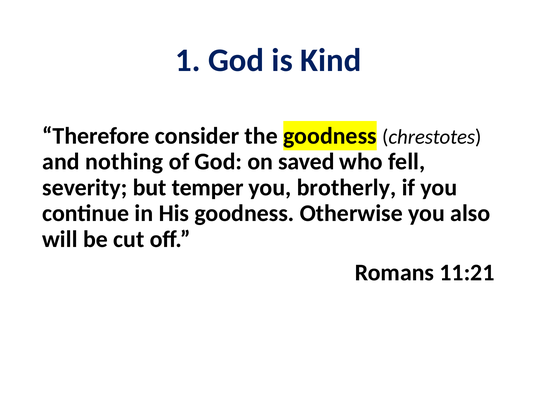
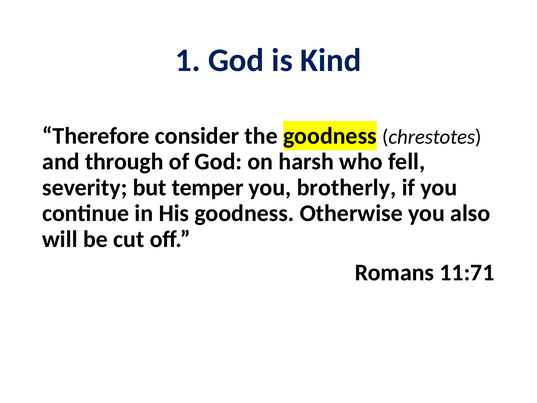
nothing: nothing -> through (124, 162)
saved: saved -> harsh (306, 162)
11:21: 11:21 -> 11:71 (467, 272)
